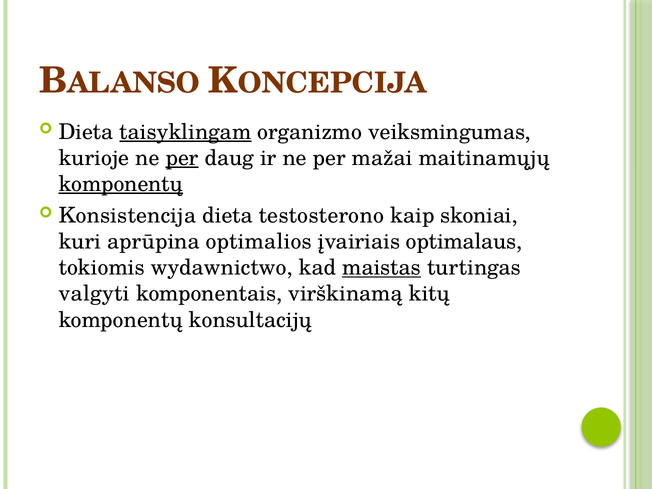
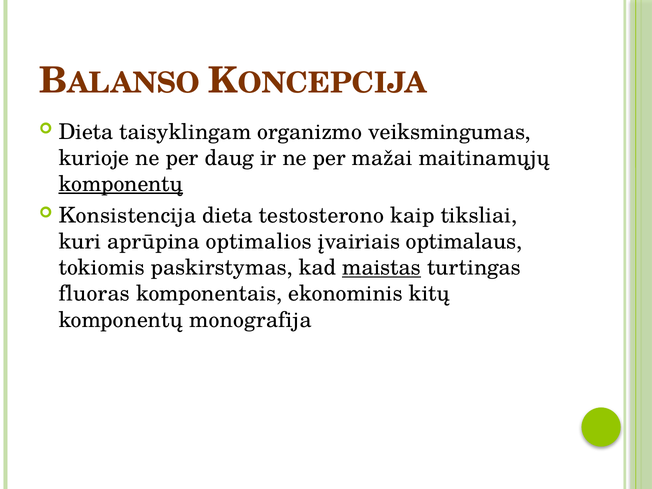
taisyklingam underline: present -> none (185, 132)
per underline: present -> none (182, 158)
skoniai: skoniai -> tiksliai (479, 216)
wydawnictwo: wydawnictwo -> paskirstymas (222, 268)
valgyti: valgyti -> fluoras (94, 294)
virškinamą: virškinamą -> ekonominis (346, 294)
konsultacijų: konsultacijų -> monografija (250, 320)
